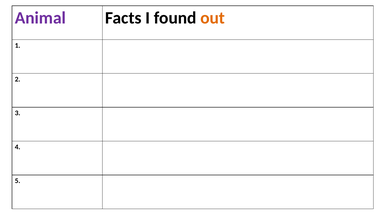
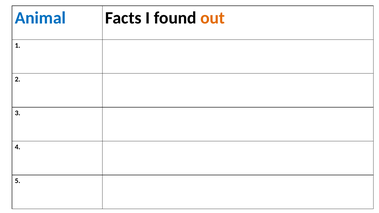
Animal colour: purple -> blue (40, 18)
